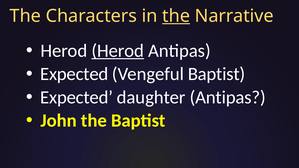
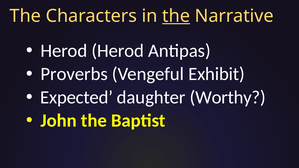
Herod underline: present -> none (118, 51)
Expected: Expected -> Proverbs (74, 74)
Vengeful Baptist: Baptist -> Exhibit (216, 74)
daughter Antipas: Antipas -> Worthy (228, 97)
